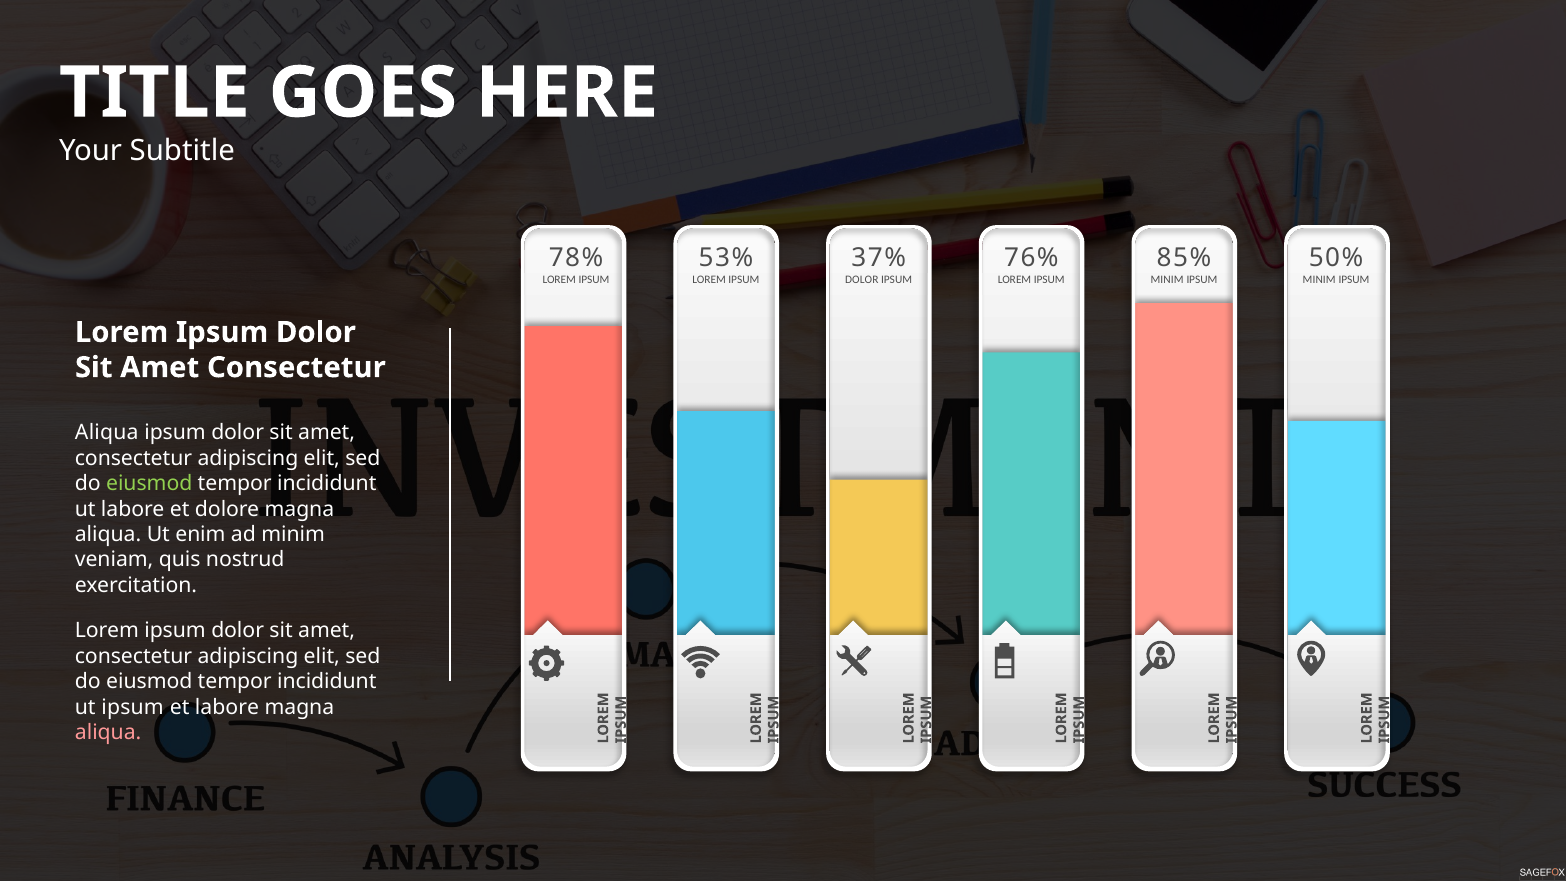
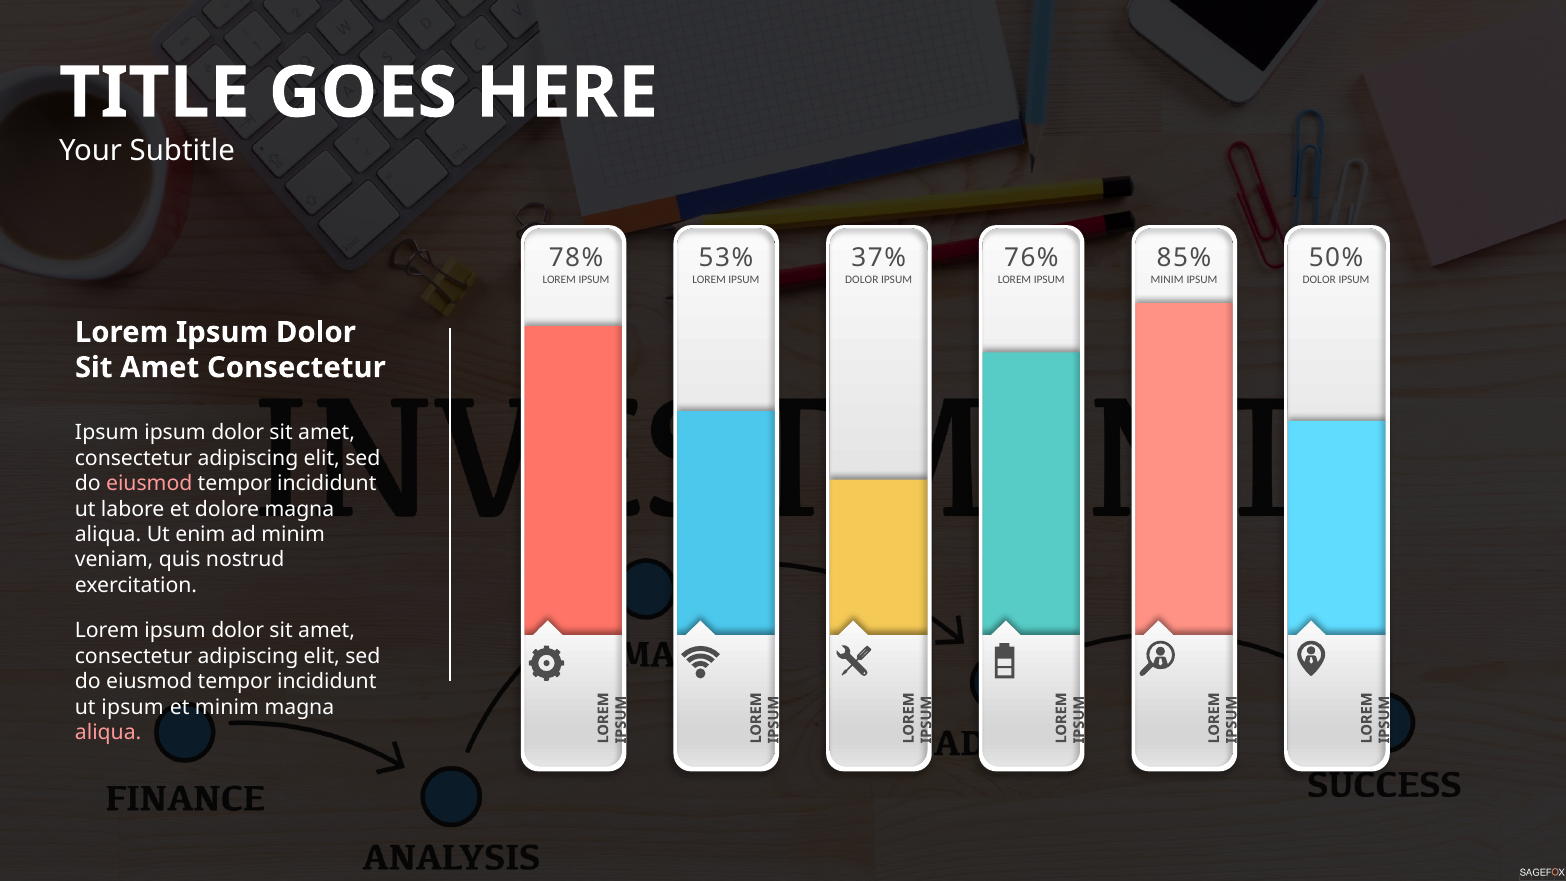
MINIM: MINIM -> DOLOR (1319, 279)
Aliqua: Aliqua -> Ipsum (107, 433)
eiusmod colour: light green -> pink (149, 483)
et labore: labore -> minim (227, 707)
